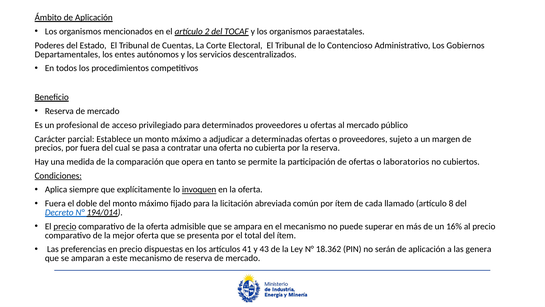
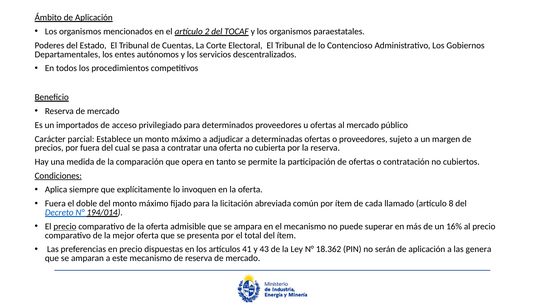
profesional: profesional -> importados (77, 125)
laboratorios: laboratorios -> contratación (406, 162)
invoquen underline: present -> none (199, 189)
